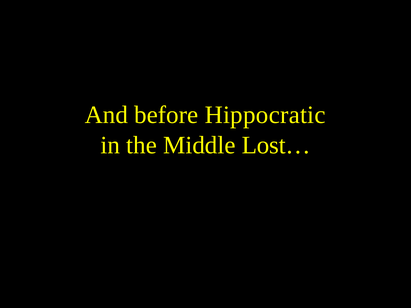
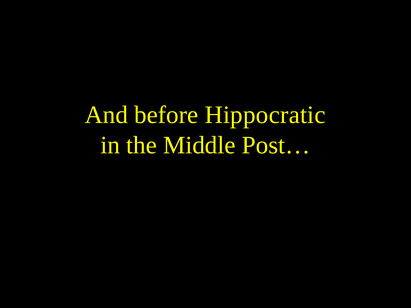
Lost…: Lost… -> Post… (276, 145)
